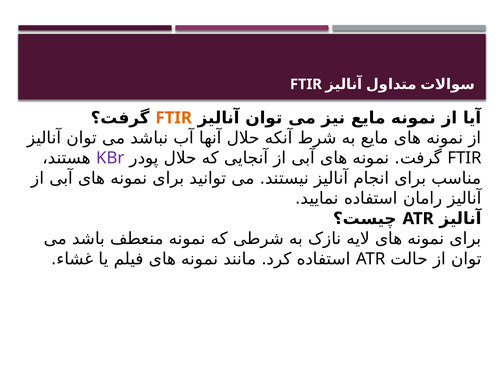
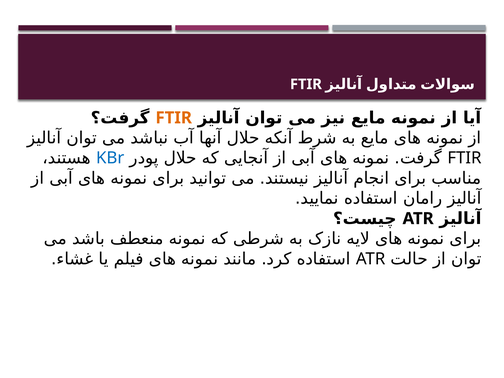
KBr colour: purple -> blue (110, 158)
